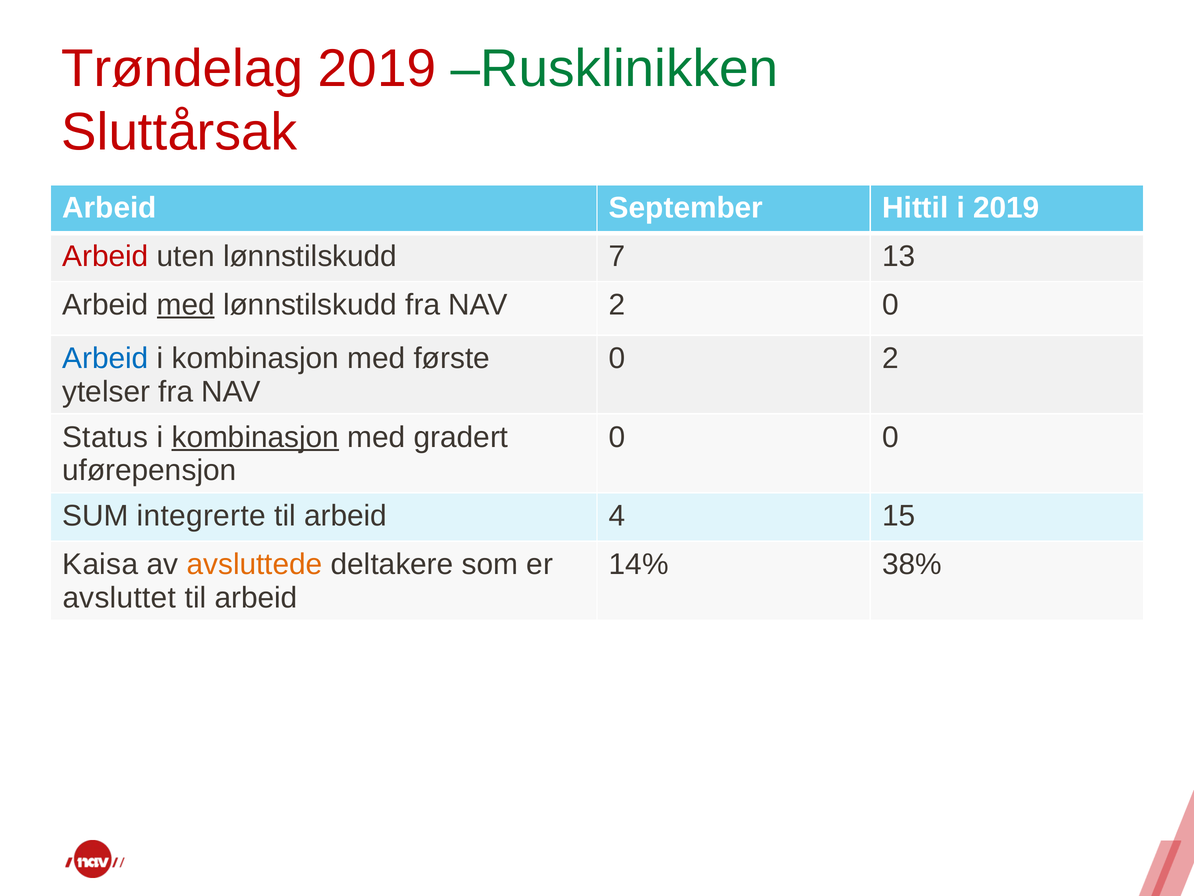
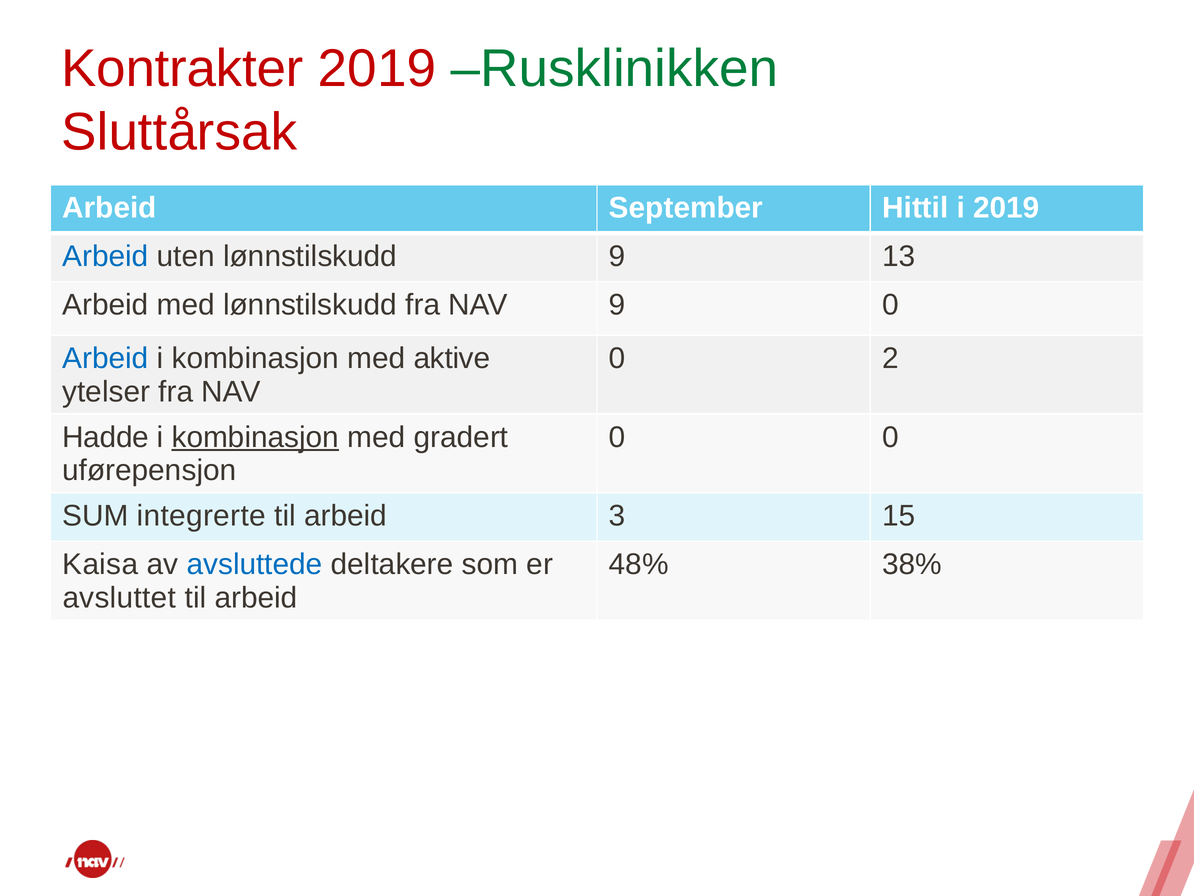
Trøndelag: Trøndelag -> Kontrakter (182, 69)
Arbeid colour: red -> blue (105, 256)
lønnstilskudd 7: 7 -> 9 (617, 256)
med underline: present -> none (186, 305)
NAV 2: 2 -> 9 (617, 305)
første: første -> aktive (452, 358)
Status: Status -> Hadde (106, 437)
4: 4 -> 3 (617, 516)
avsluttede colour: orange -> blue (255, 564)
14%: 14% -> 48% (639, 564)
